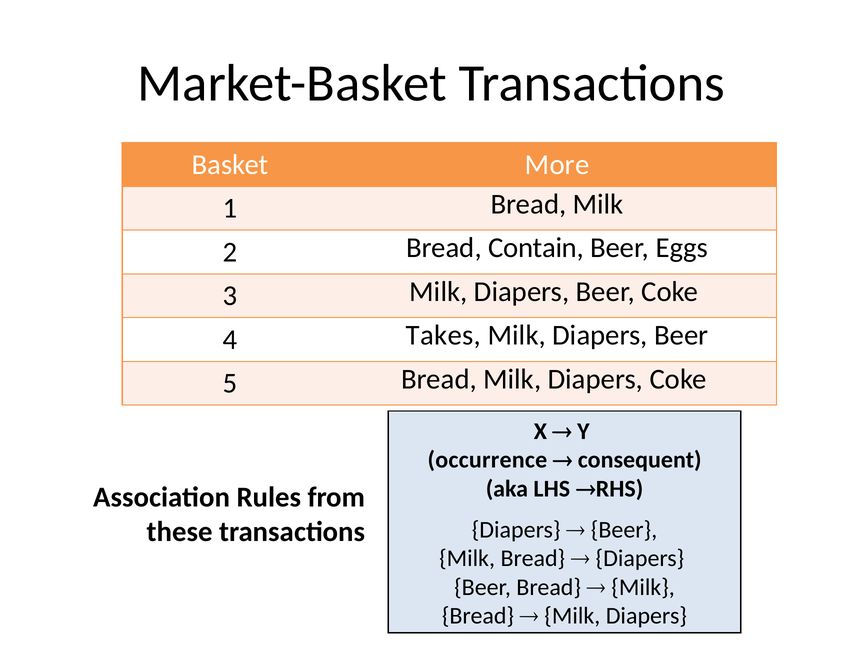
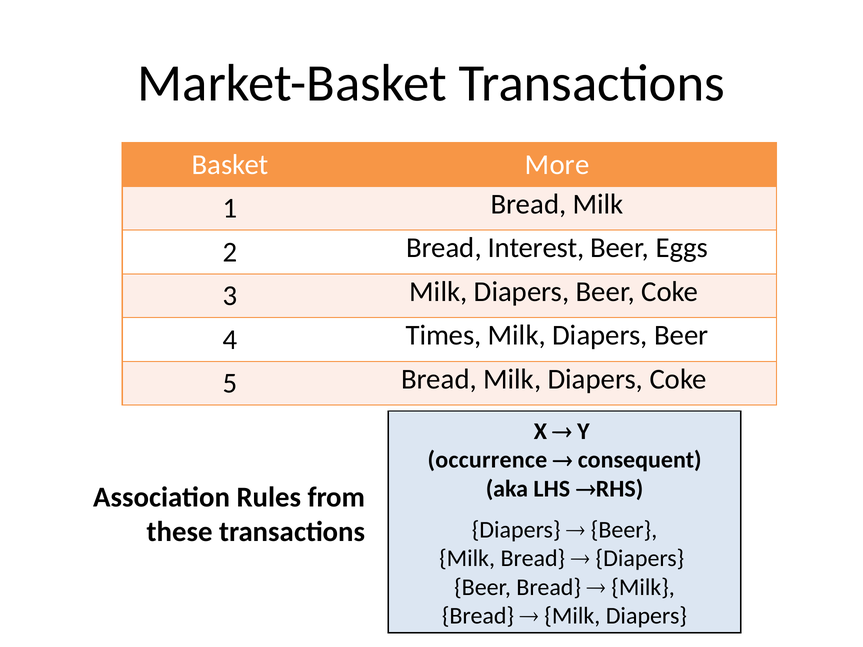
Contain: Contain -> Interest (536, 248)
Takes: Takes -> Times (444, 335)
